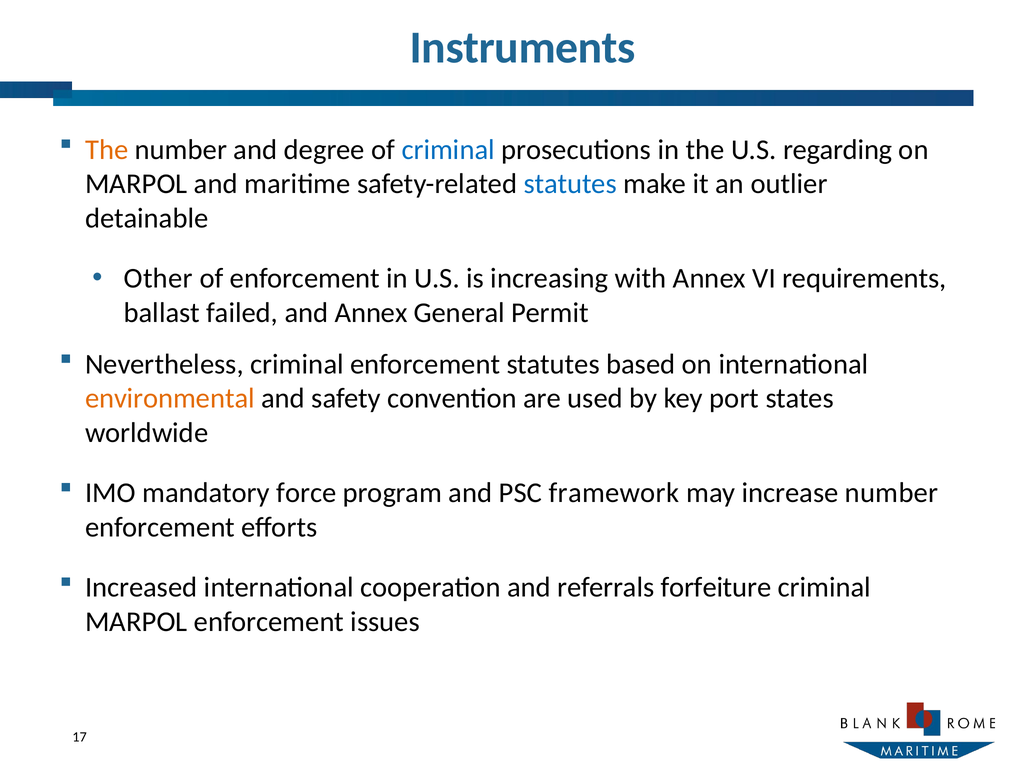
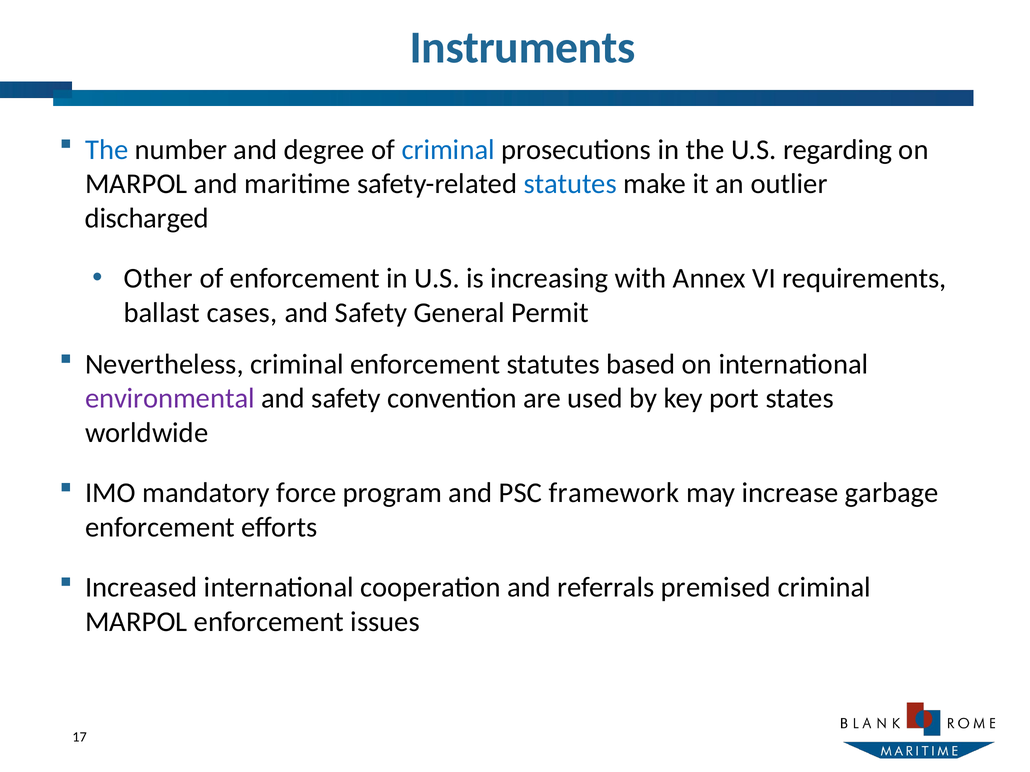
The colour: orange -> blue (107, 150)
detainable: detainable -> discharged (147, 218)
failed: failed -> cases (242, 313)
Annex: Annex -> Safety (371, 313)
environmental colour: orange -> purple (170, 399)
increase number: number -> garbage (892, 493)
forfeiture: forfeiture -> premised (716, 588)
